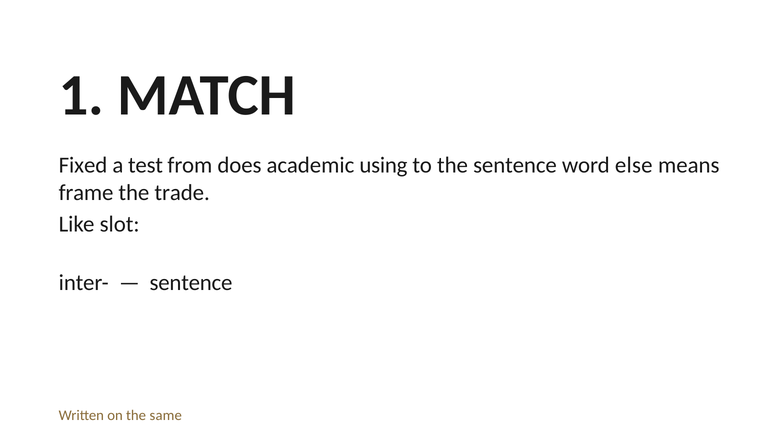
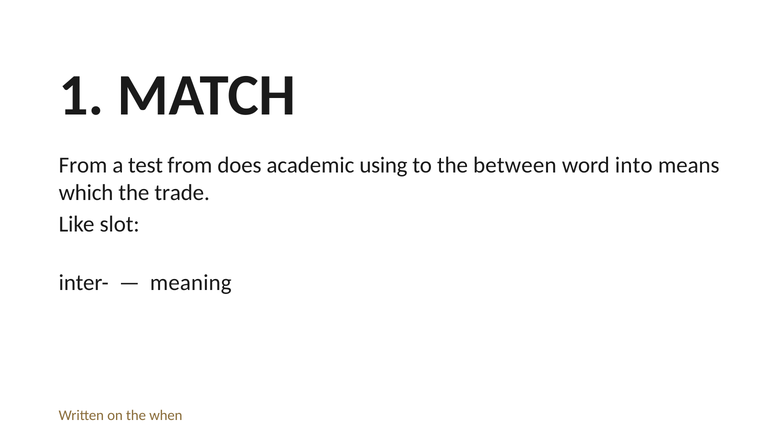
Fixed: Fixed -> From (83, 165)
the sentence: sentence -> between (515, 165)
else: else -> into (634, 165)
frame: frame -> which (86, 193)
sentence: sentence -> meaning (191, 283)
same: same -> when (166, 416)
